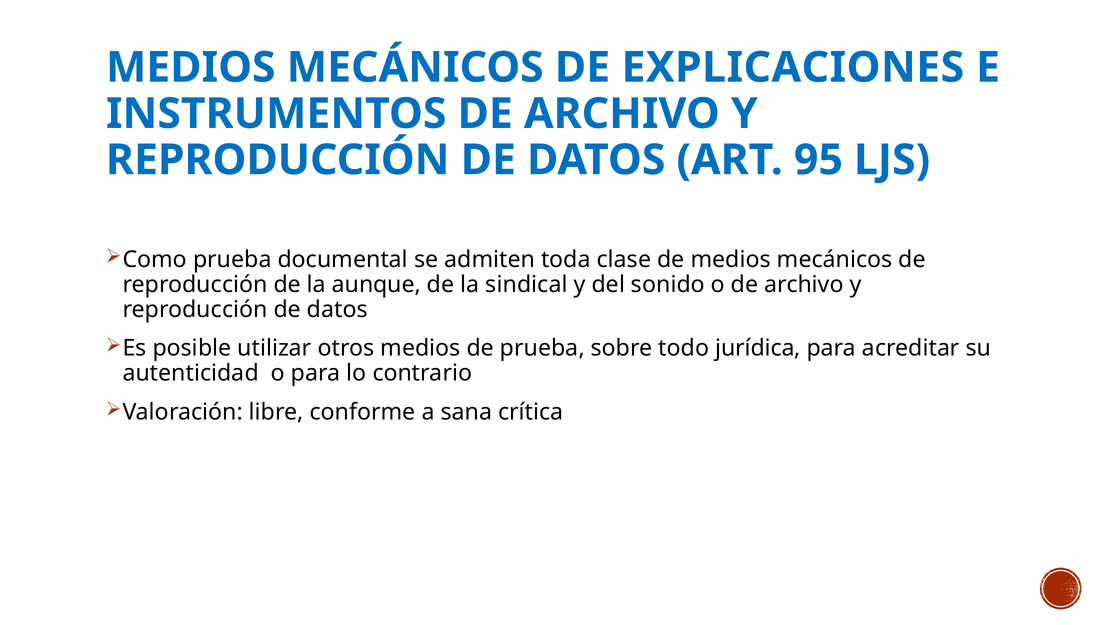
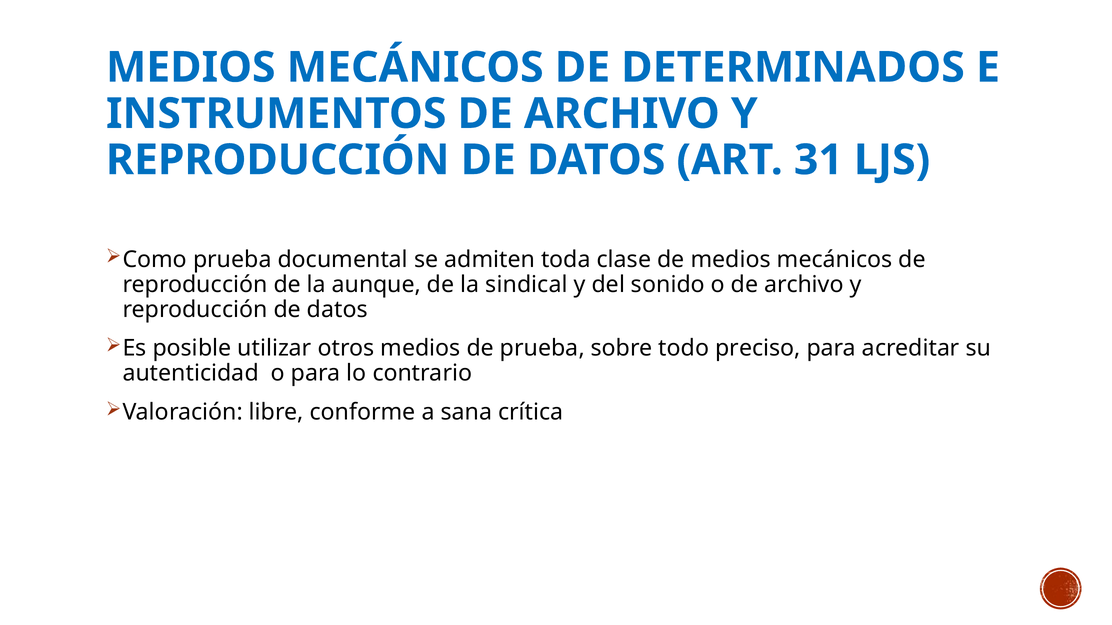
EXPLICACIONES: EXPLICACIONES -> DETERMINADOS (793, 68)
95: 95 -> 31 (818, 160)
jurídica: jurídica -> preciso (758, 349)
